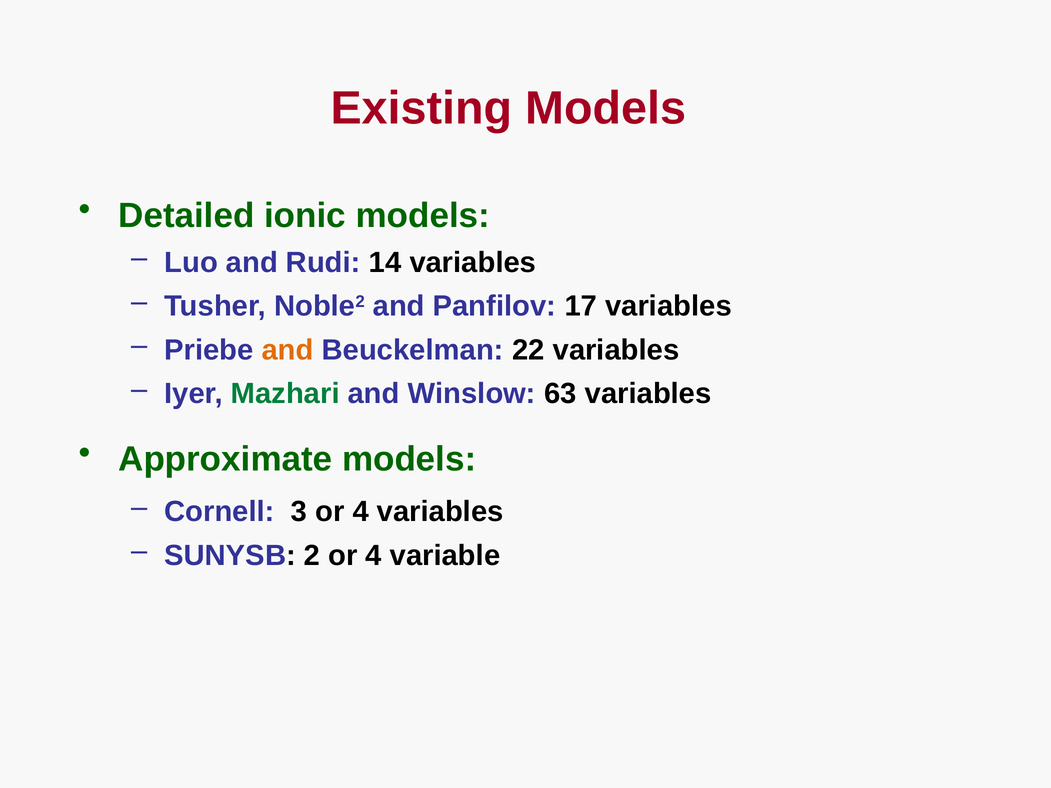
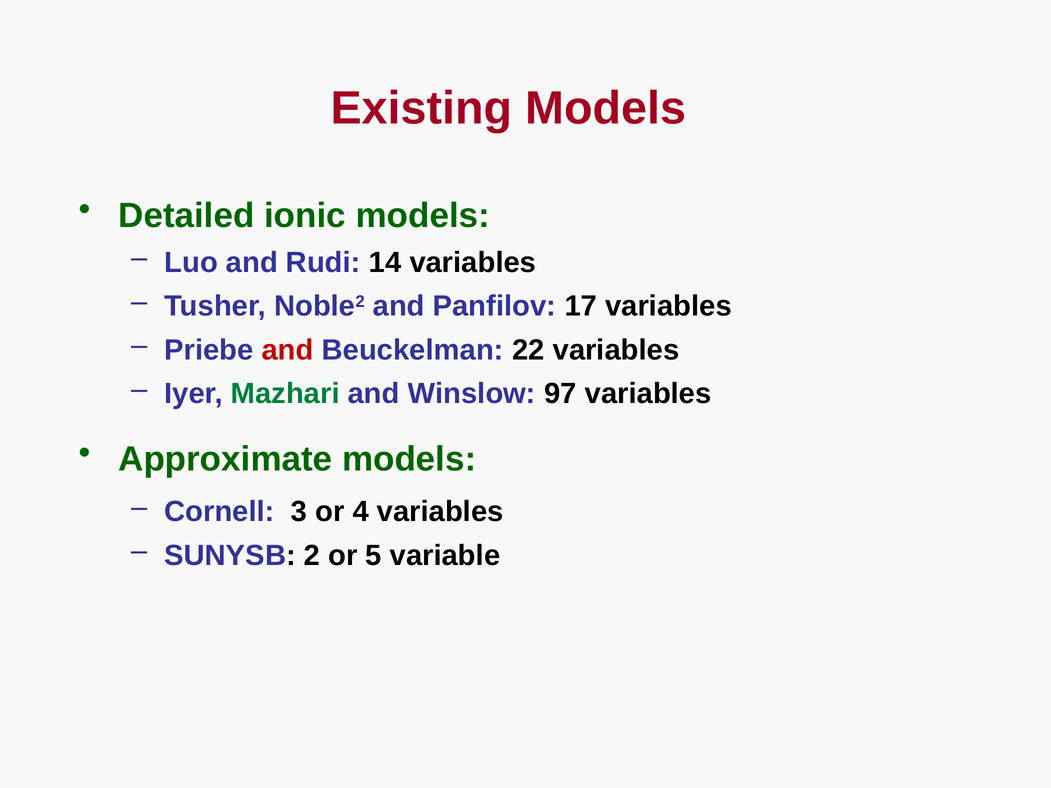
and colour: orange -> red (288, 350)
63: 63 -> 97 (560, 394)
2 or 4: 4 -> 5 (374, 556)
